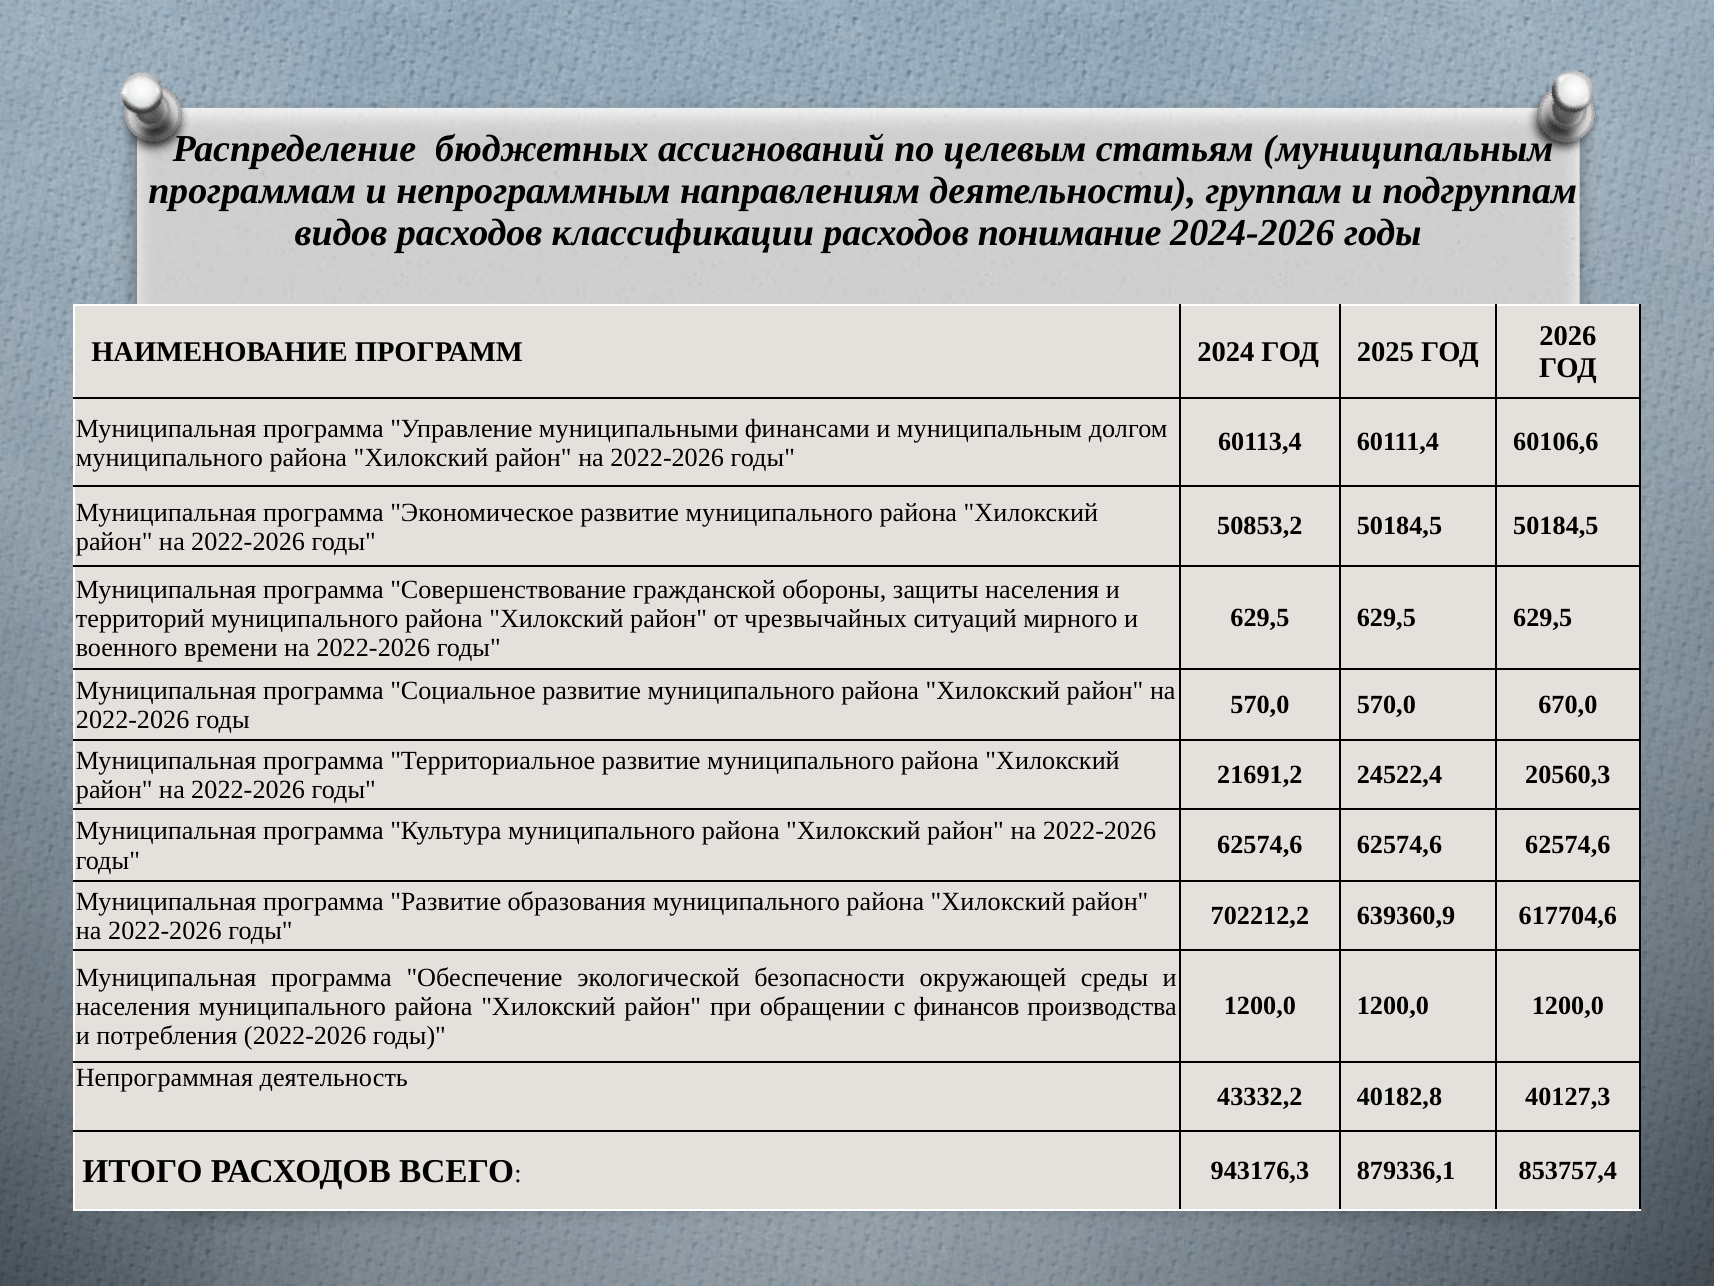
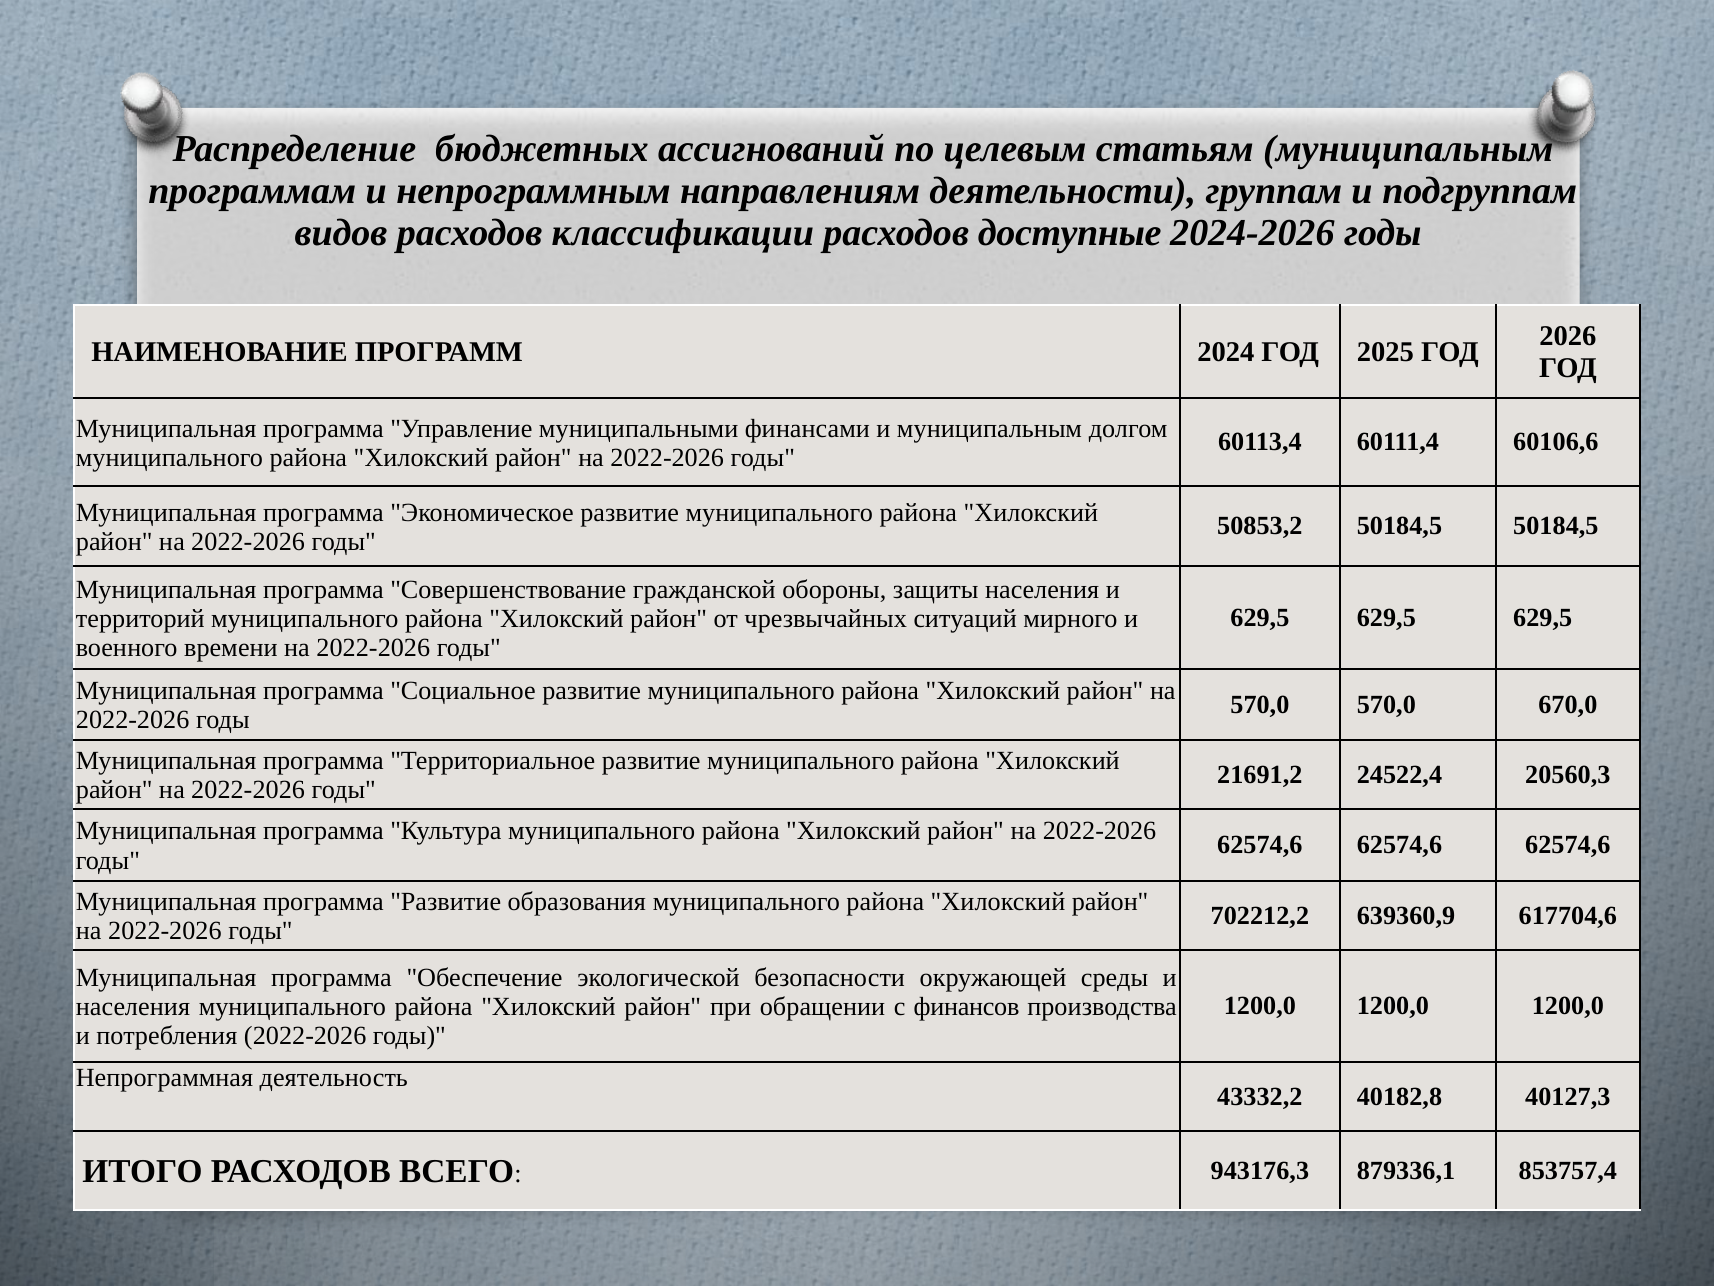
понимание: понимание -> доступные (1070, 233)
